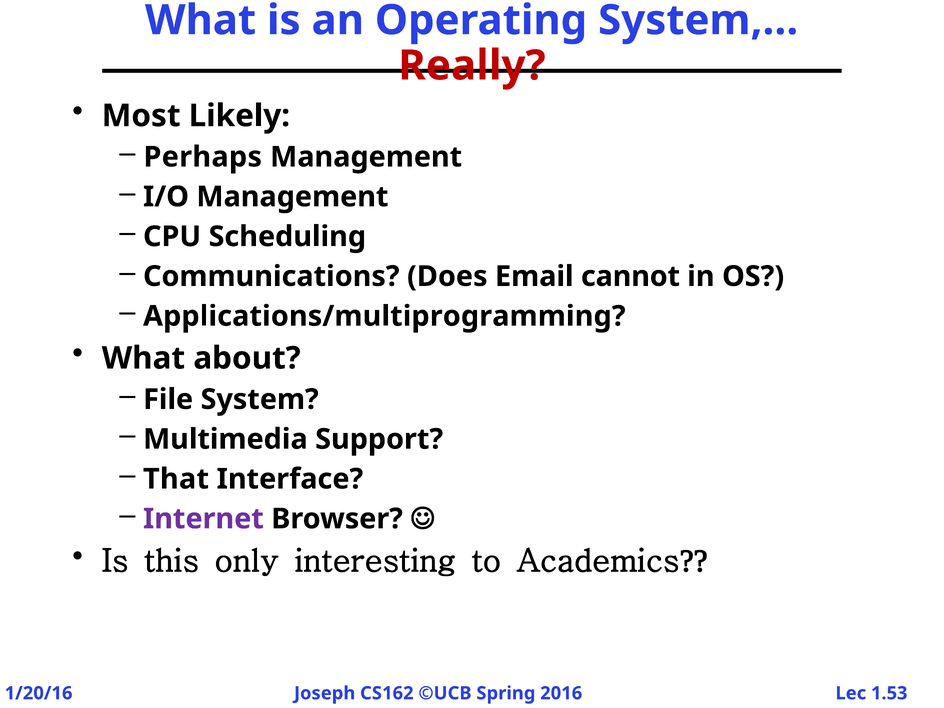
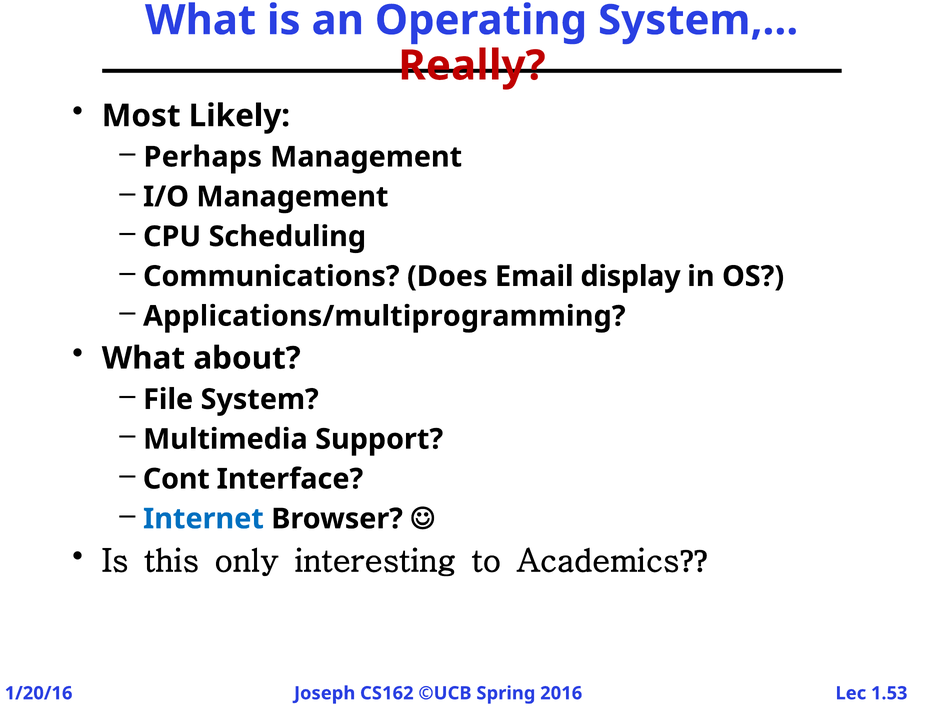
cannot: cannot -> display (631, 276)
That: That -> Cont (176, 479)
Internet colour: purple -> blue (203, 519)
